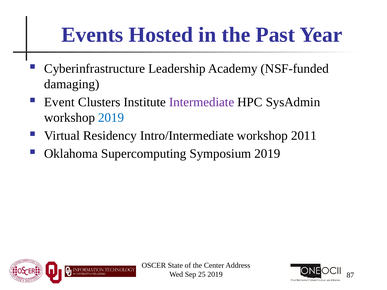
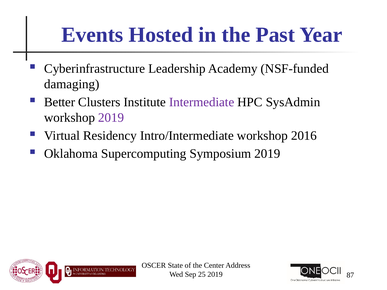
Event: Event -> Better (60, 102)
2019 colour: blue -> purple (111, 118)
2011: 2011 -> 2016 (304, 136)
